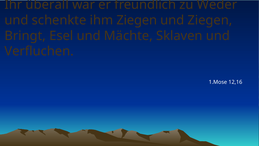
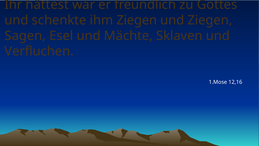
überall: überall -> hättest (47, 5)
Weder: Weder -> Gottes (217, 5)
Bringt: Bringt -> Sagen (25, 36)
